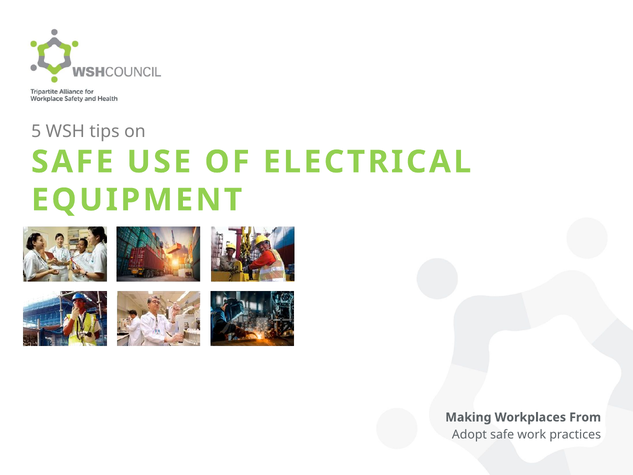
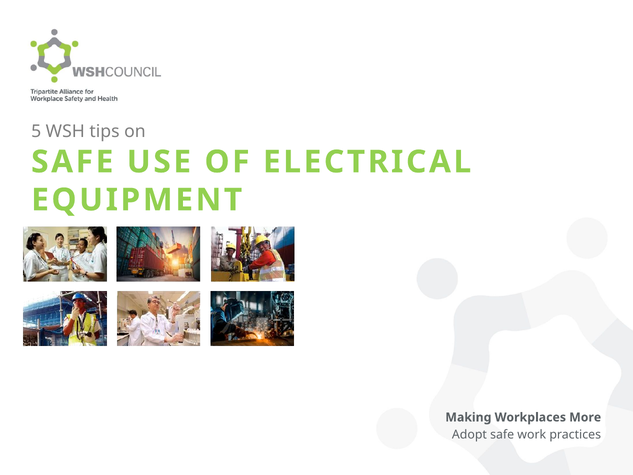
From: From -> More (585, 417)
